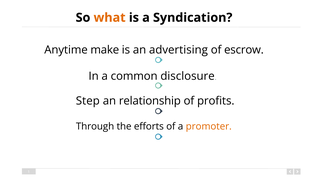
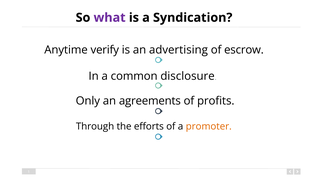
what colour: orange -> purple (110, 18)
make: make -> verify (105, 50)
Step: Step -> Only (88, 101)
relationship: relationship -> agreements (150, 101)
